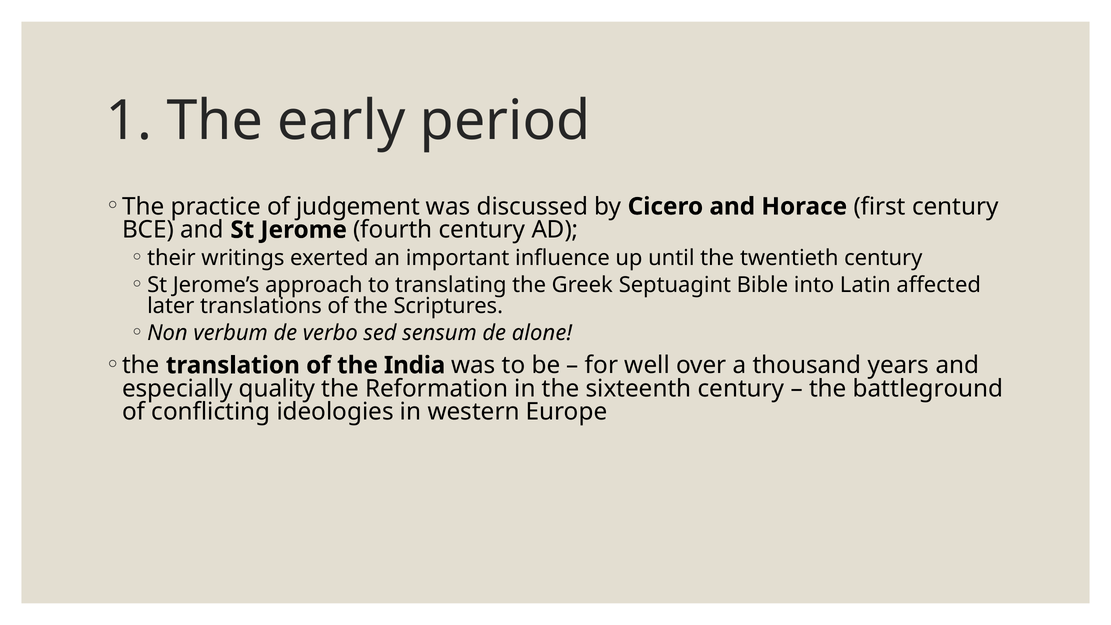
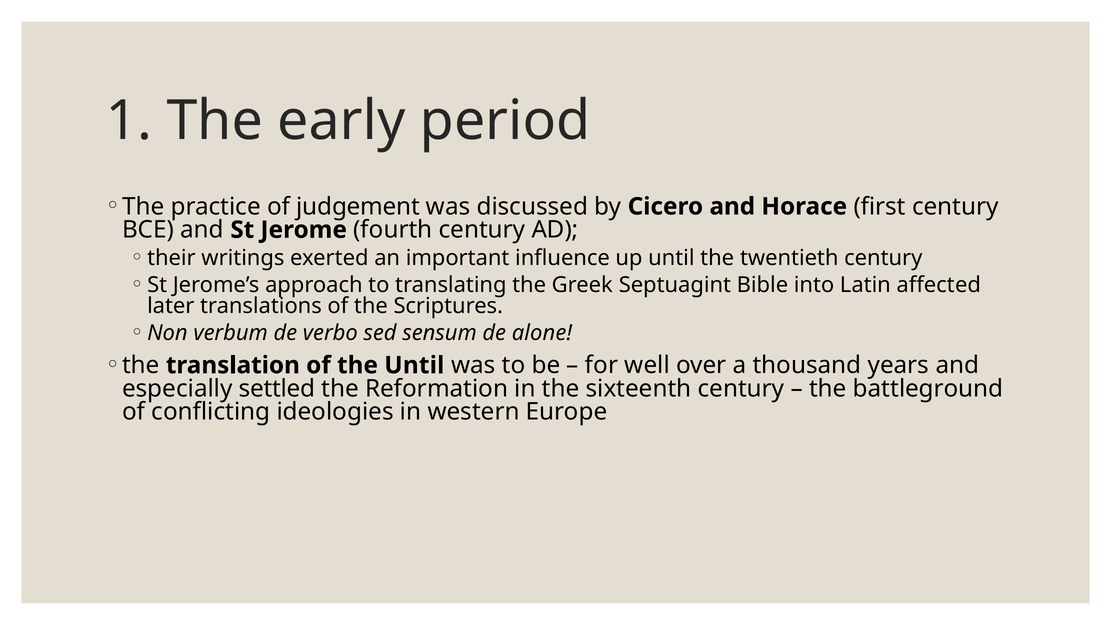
the India: India -> Until (414, 365)
quality: quality -> settled (277, 389)
